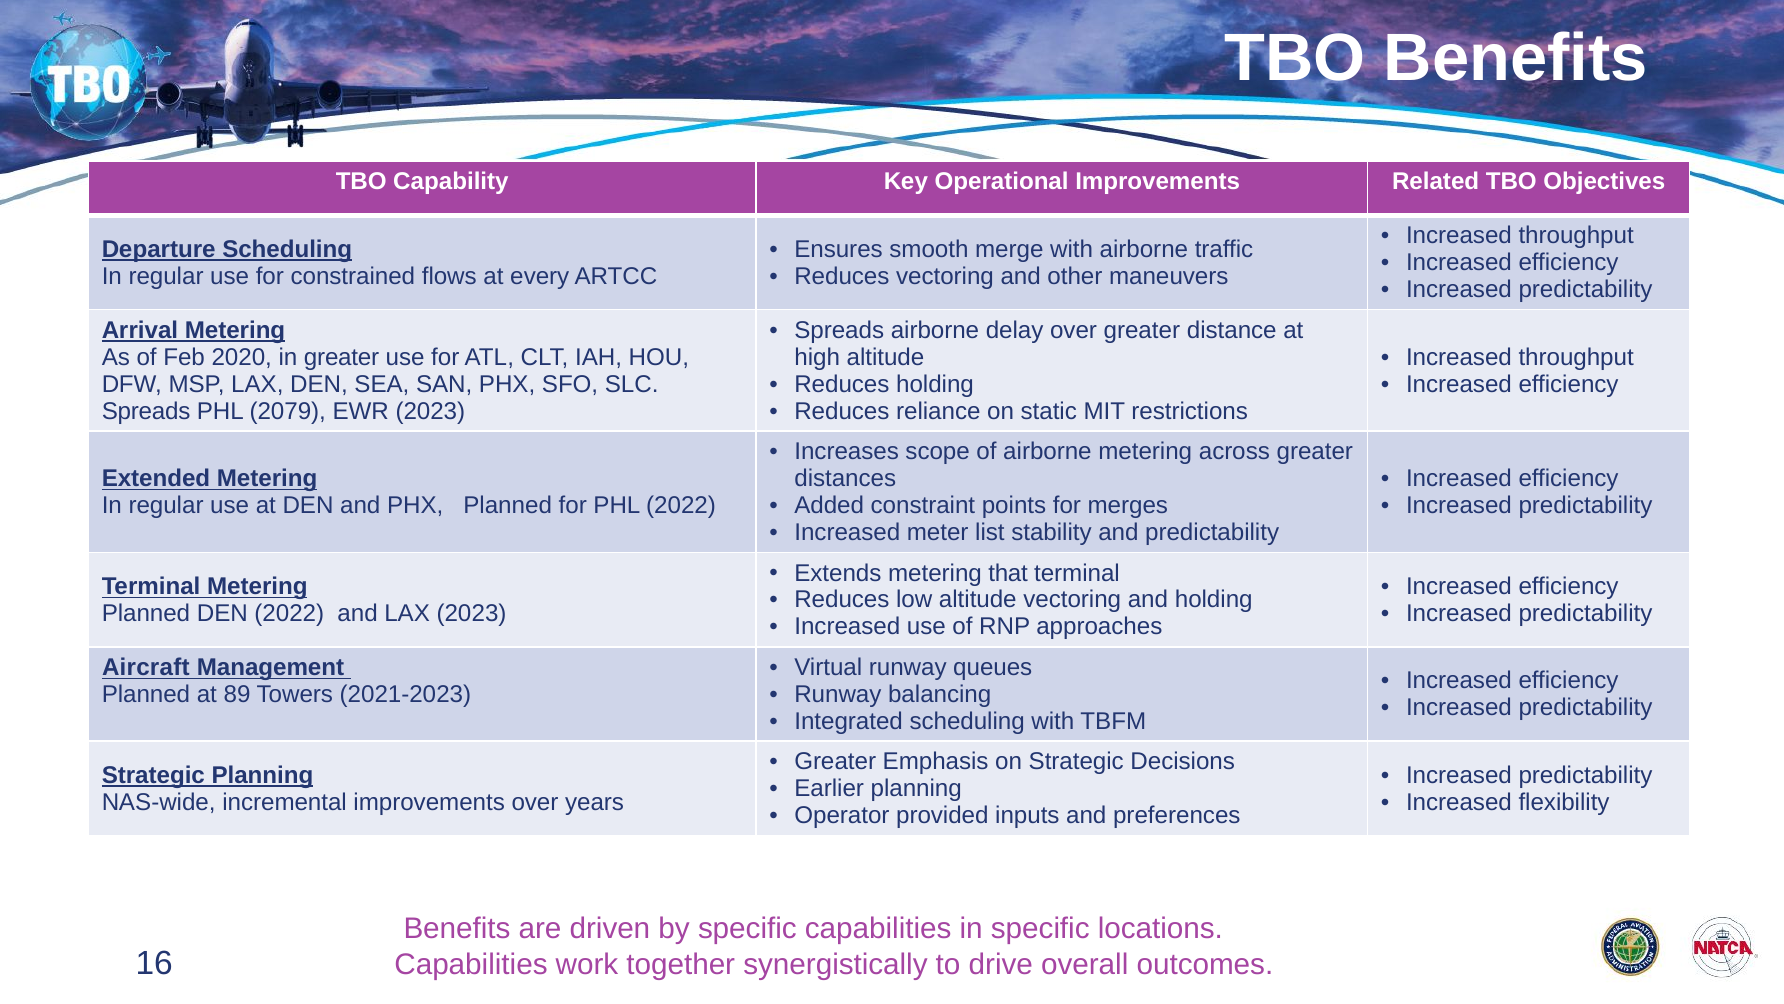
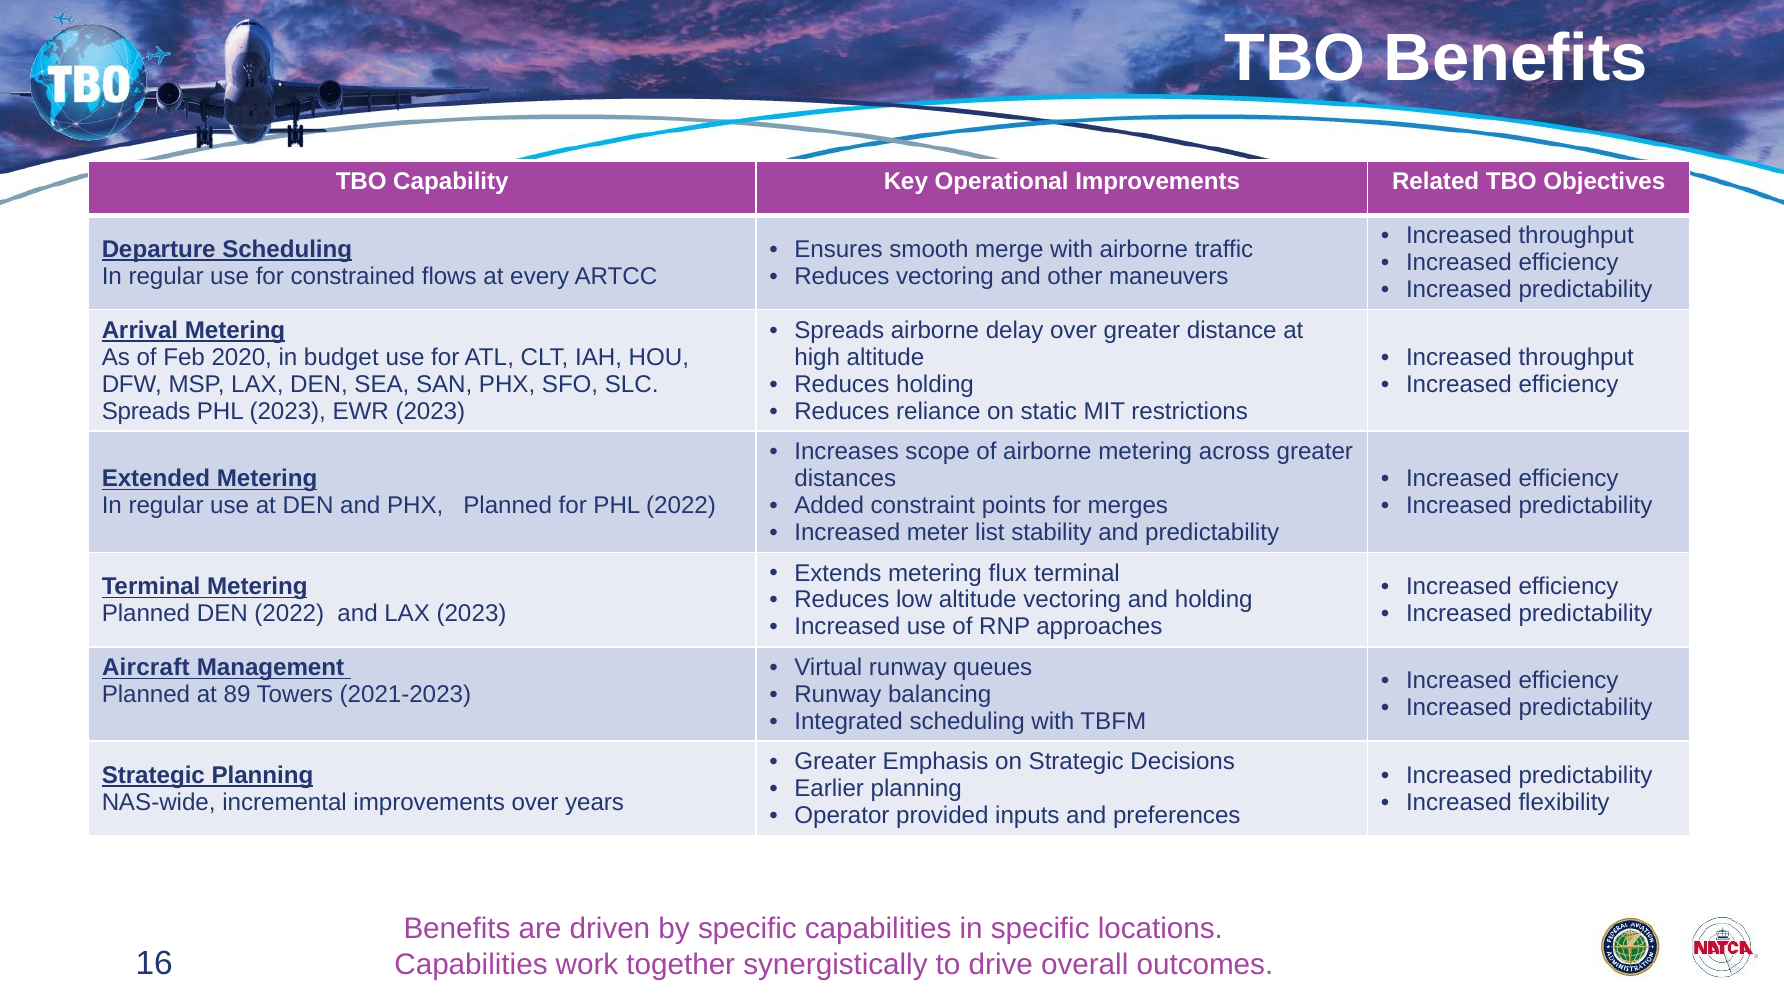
in greater: greater -> budget (341, 357)
PHL 2079: 2079 -> 2023 (288, 411)
that: that -> flux (1008, 573)
